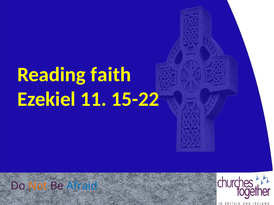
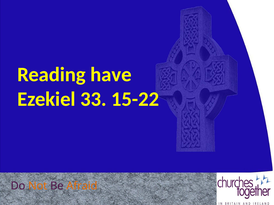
faith: faith -> have (111, 75)
11: 11 -> 33 (93, 99)
Afraid colour: blue -> orange (82, 186)
